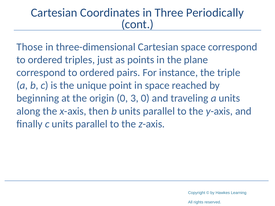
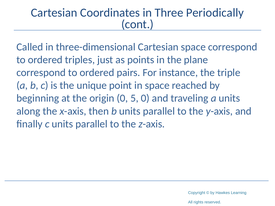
Those: Those -> Called (30, 47)
3: 3 -> 5 (134, 98)
